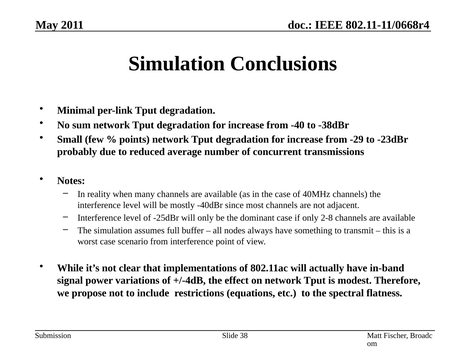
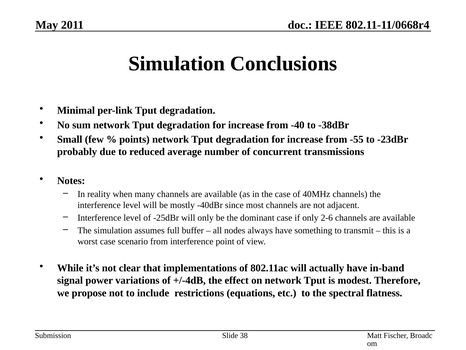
-29: -29 -> -55 (357, 139)
2-8: 2-8 -> 2-6 (327, 218)
